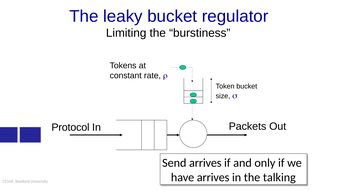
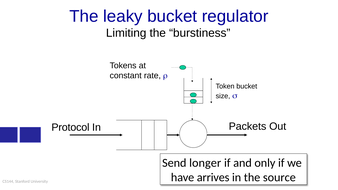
Send arrives: arrives -> longer (205, 163)
talking: talking -> source (279, 177)
